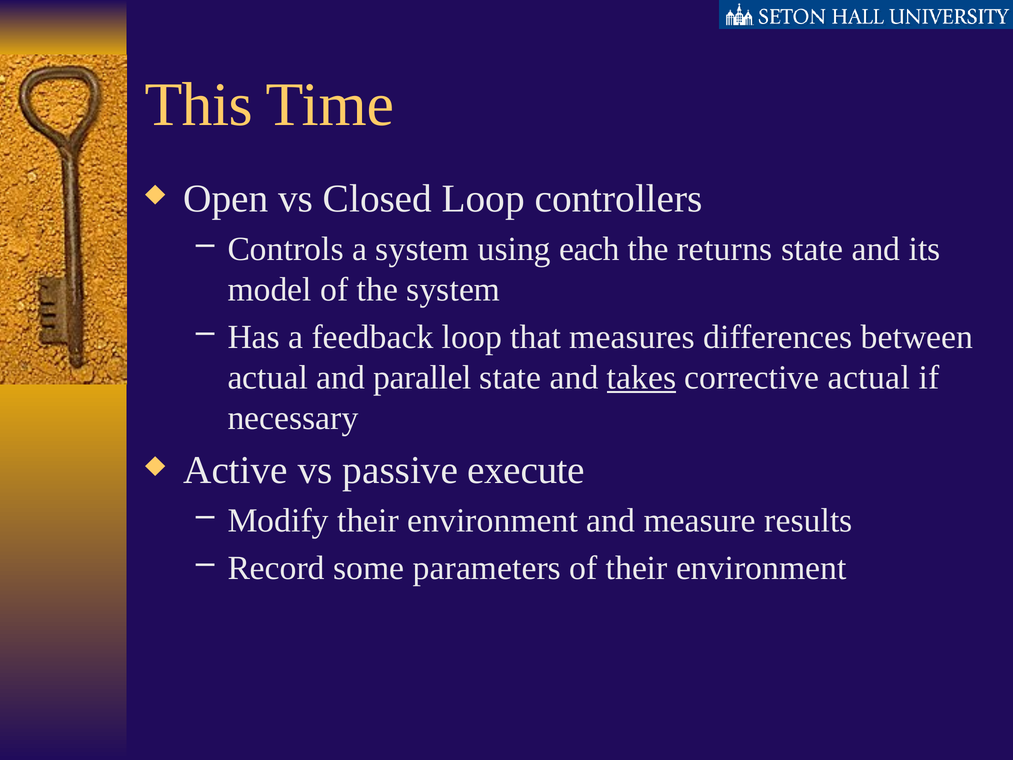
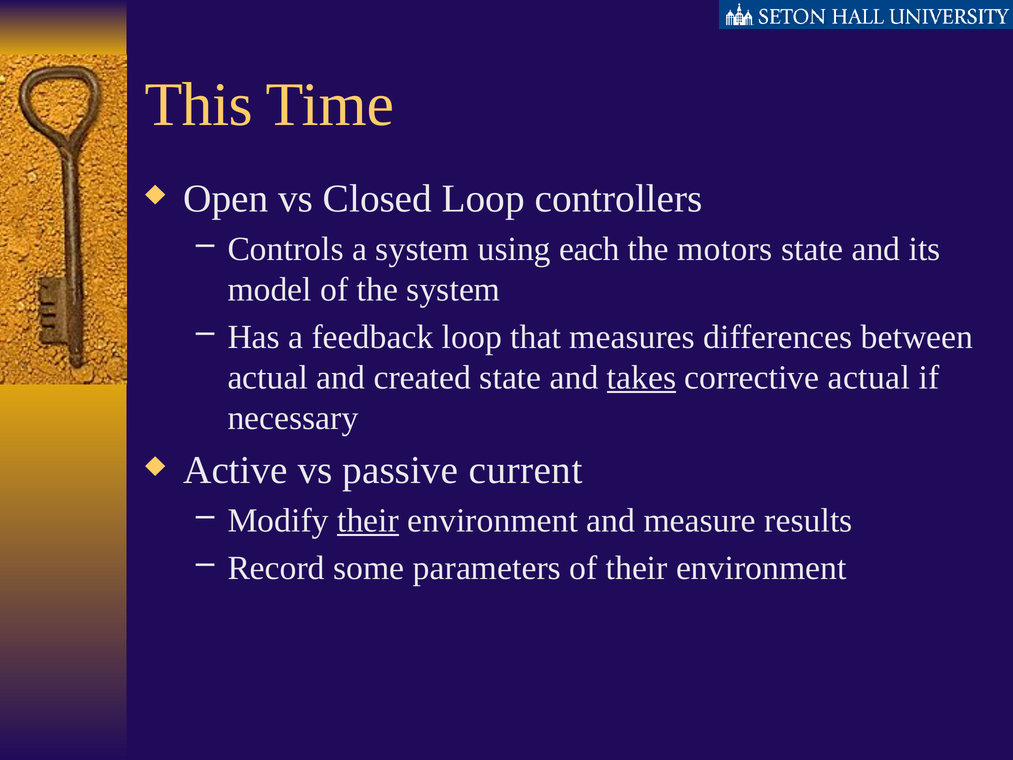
returns: returns -> motors (725, 249)
parallel: parallel -> created (422, 377)
execute: execute -> current (526, 470)
their underline: none -> present (368, 520)
